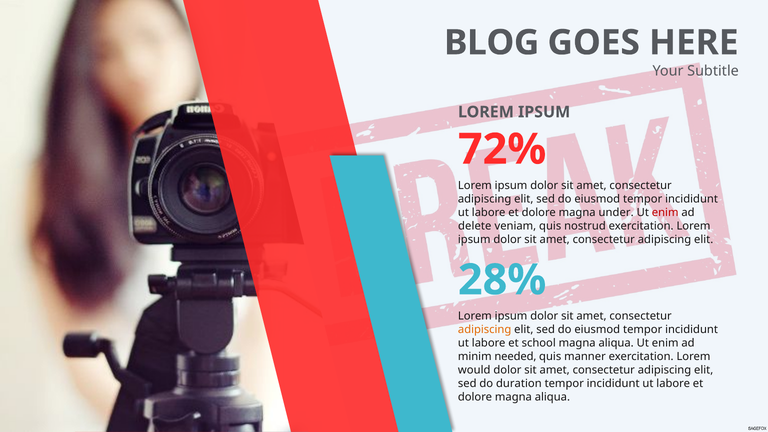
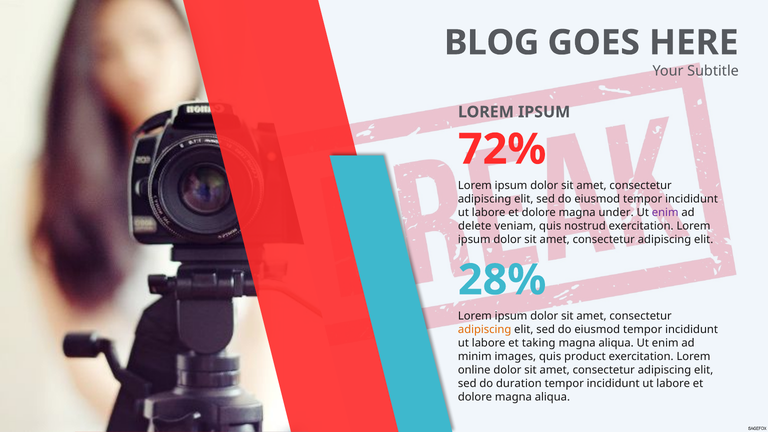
enim colour: red -> purple (665, 212)
school: school -> taking (539, 343)
needed: needed -> images (515, 357)
manner: manner -> product (585, 357)
would: would -> online (474, 370)
